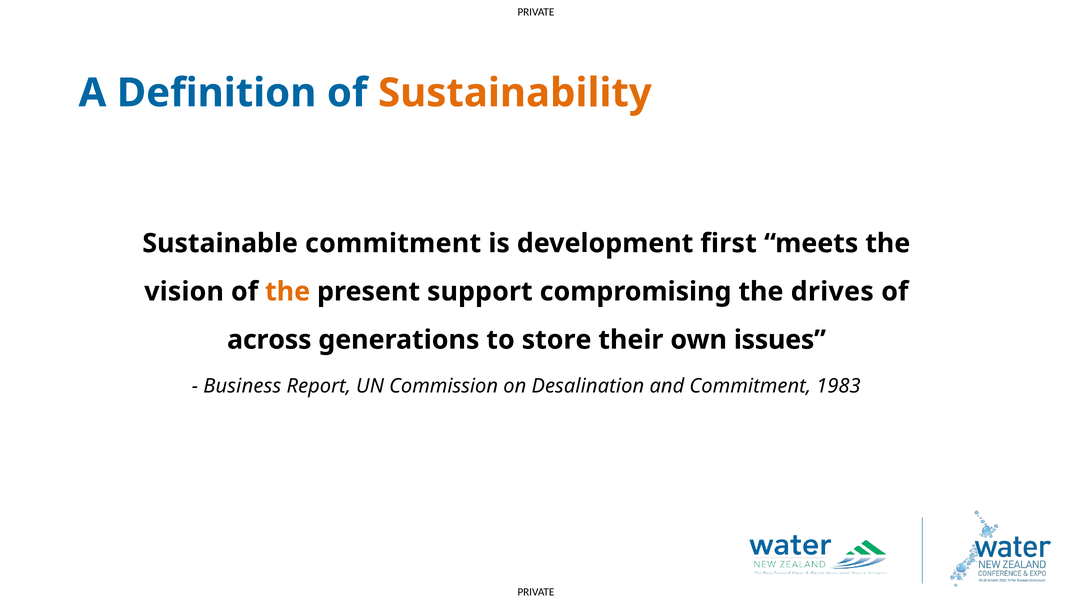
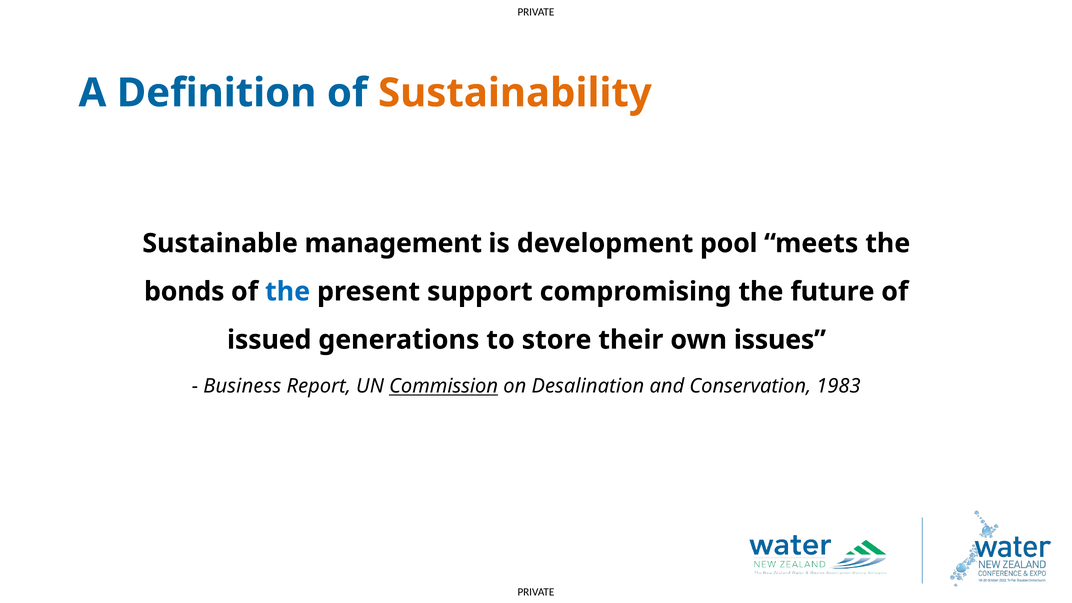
Sustainable commitment: commitment -> management (393, 243)
first: first -> pool (729, 243)
vision: vision -> bonds (184, 292)
the colour: orange -> blue (288, 292)
drives: drives -> future (832, 292)
across: across -> issued (269, 340)
Commission underline: none -> present (444, 386)
and Commitment: Commitment -> Conservation (750, 386)
